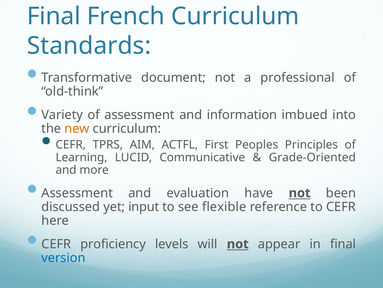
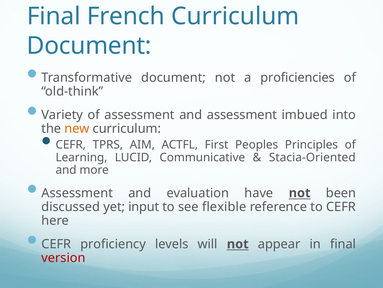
Standards: Standards -> Document (89, 46)
professional: professional -> proficiencies (298, 77)
and information: information -> assessment (242, 115)
Grade-Oriented: Grade-Oriented -> Stacia-Oriented (312, 157)
version colour: blue -> red (63, 257)
